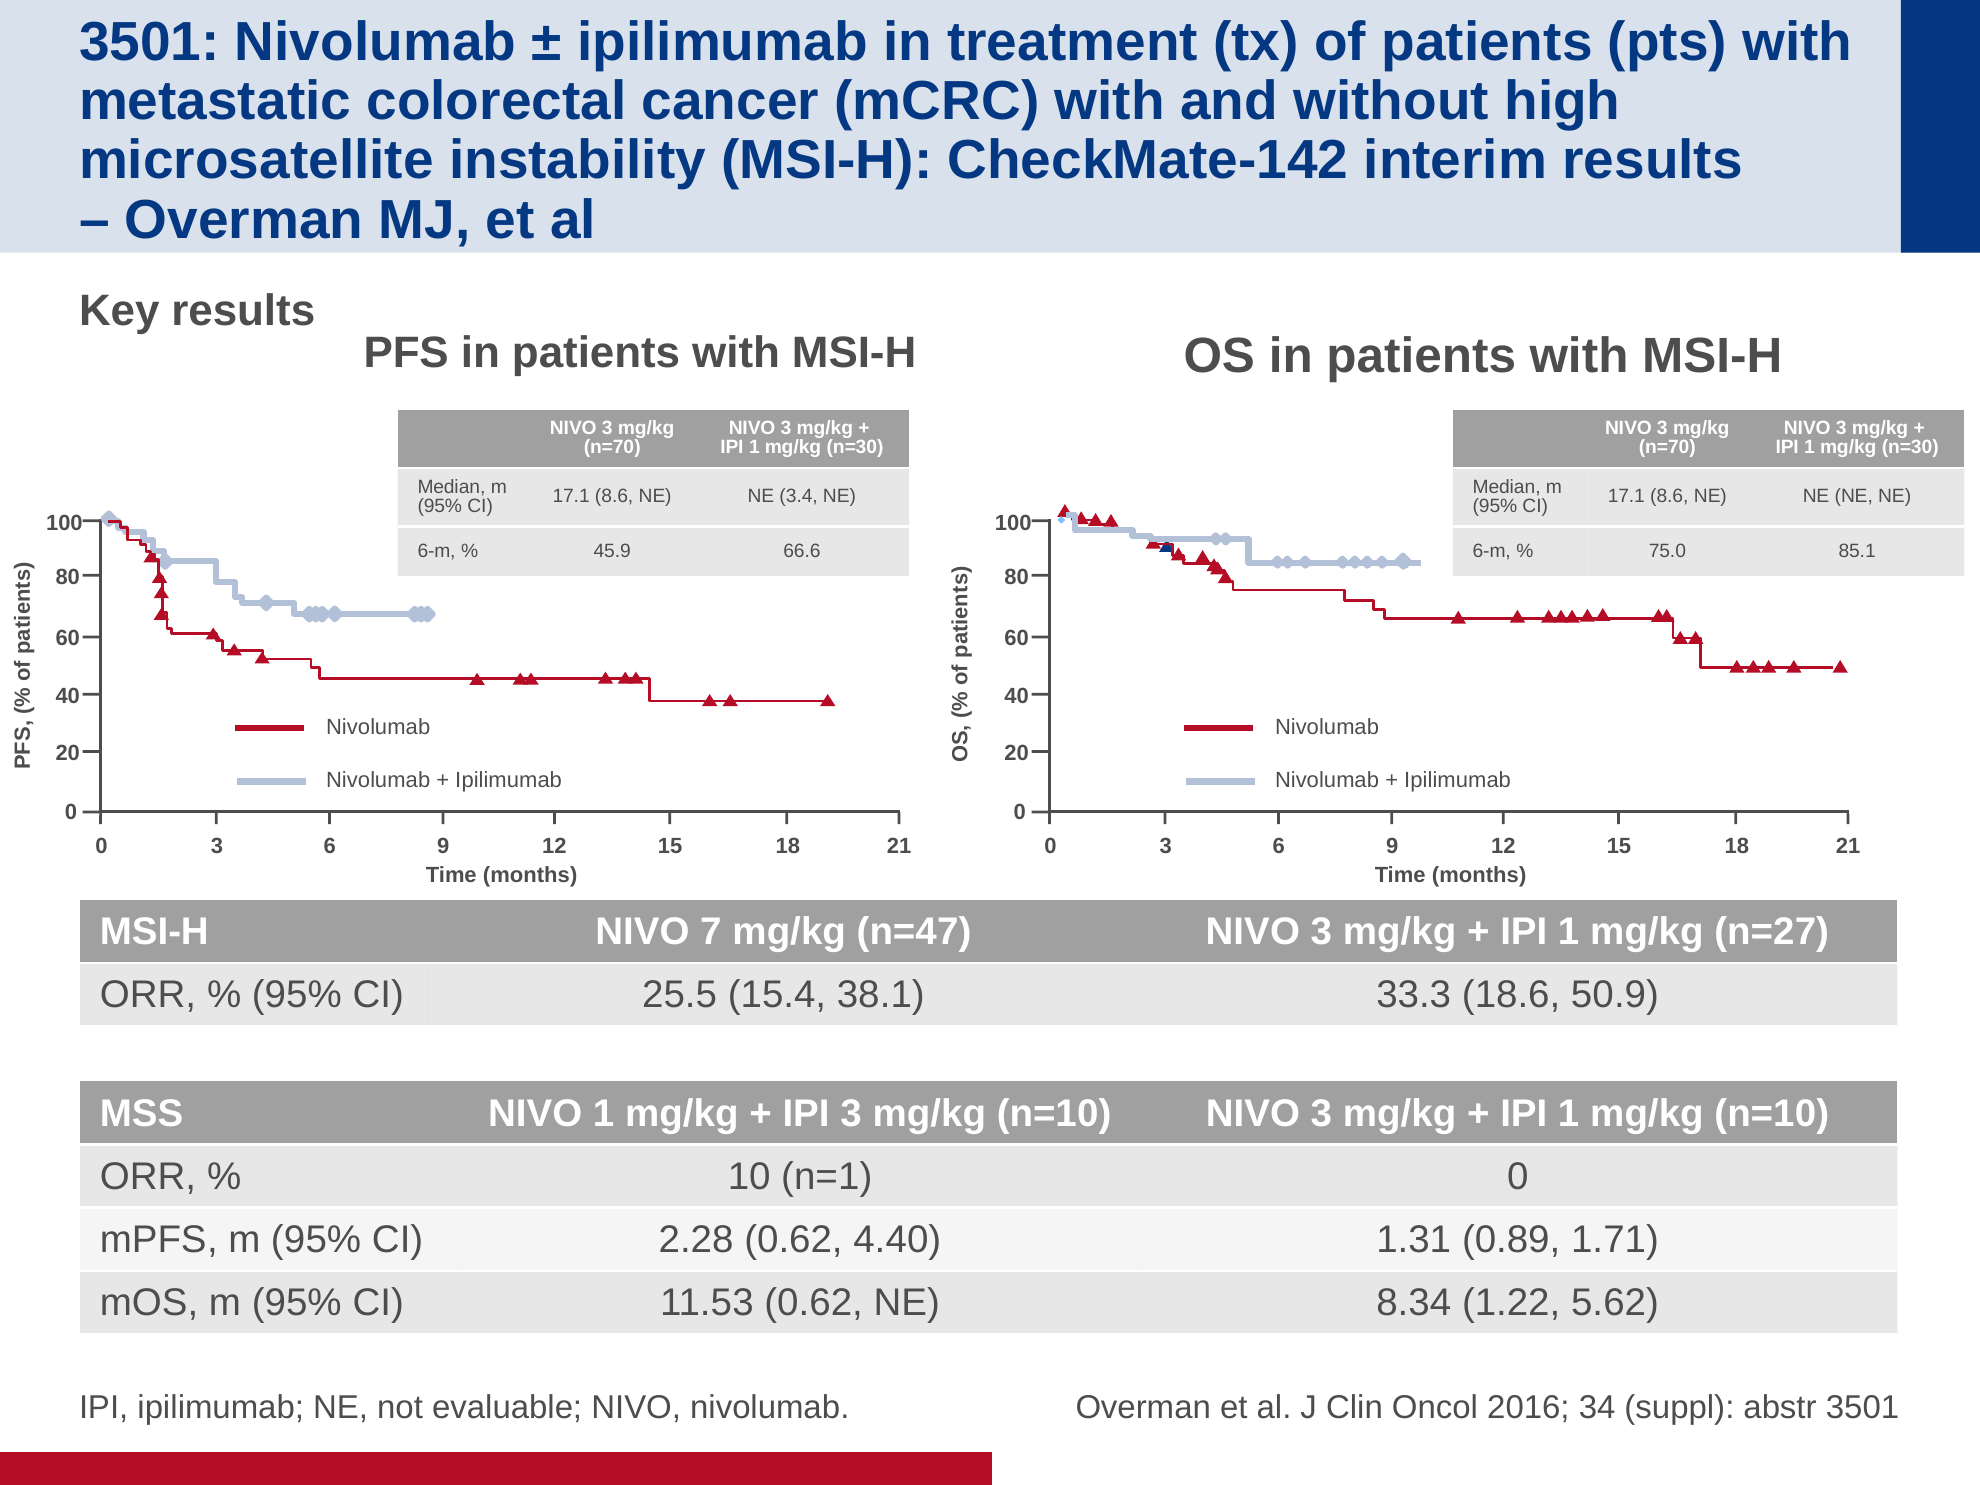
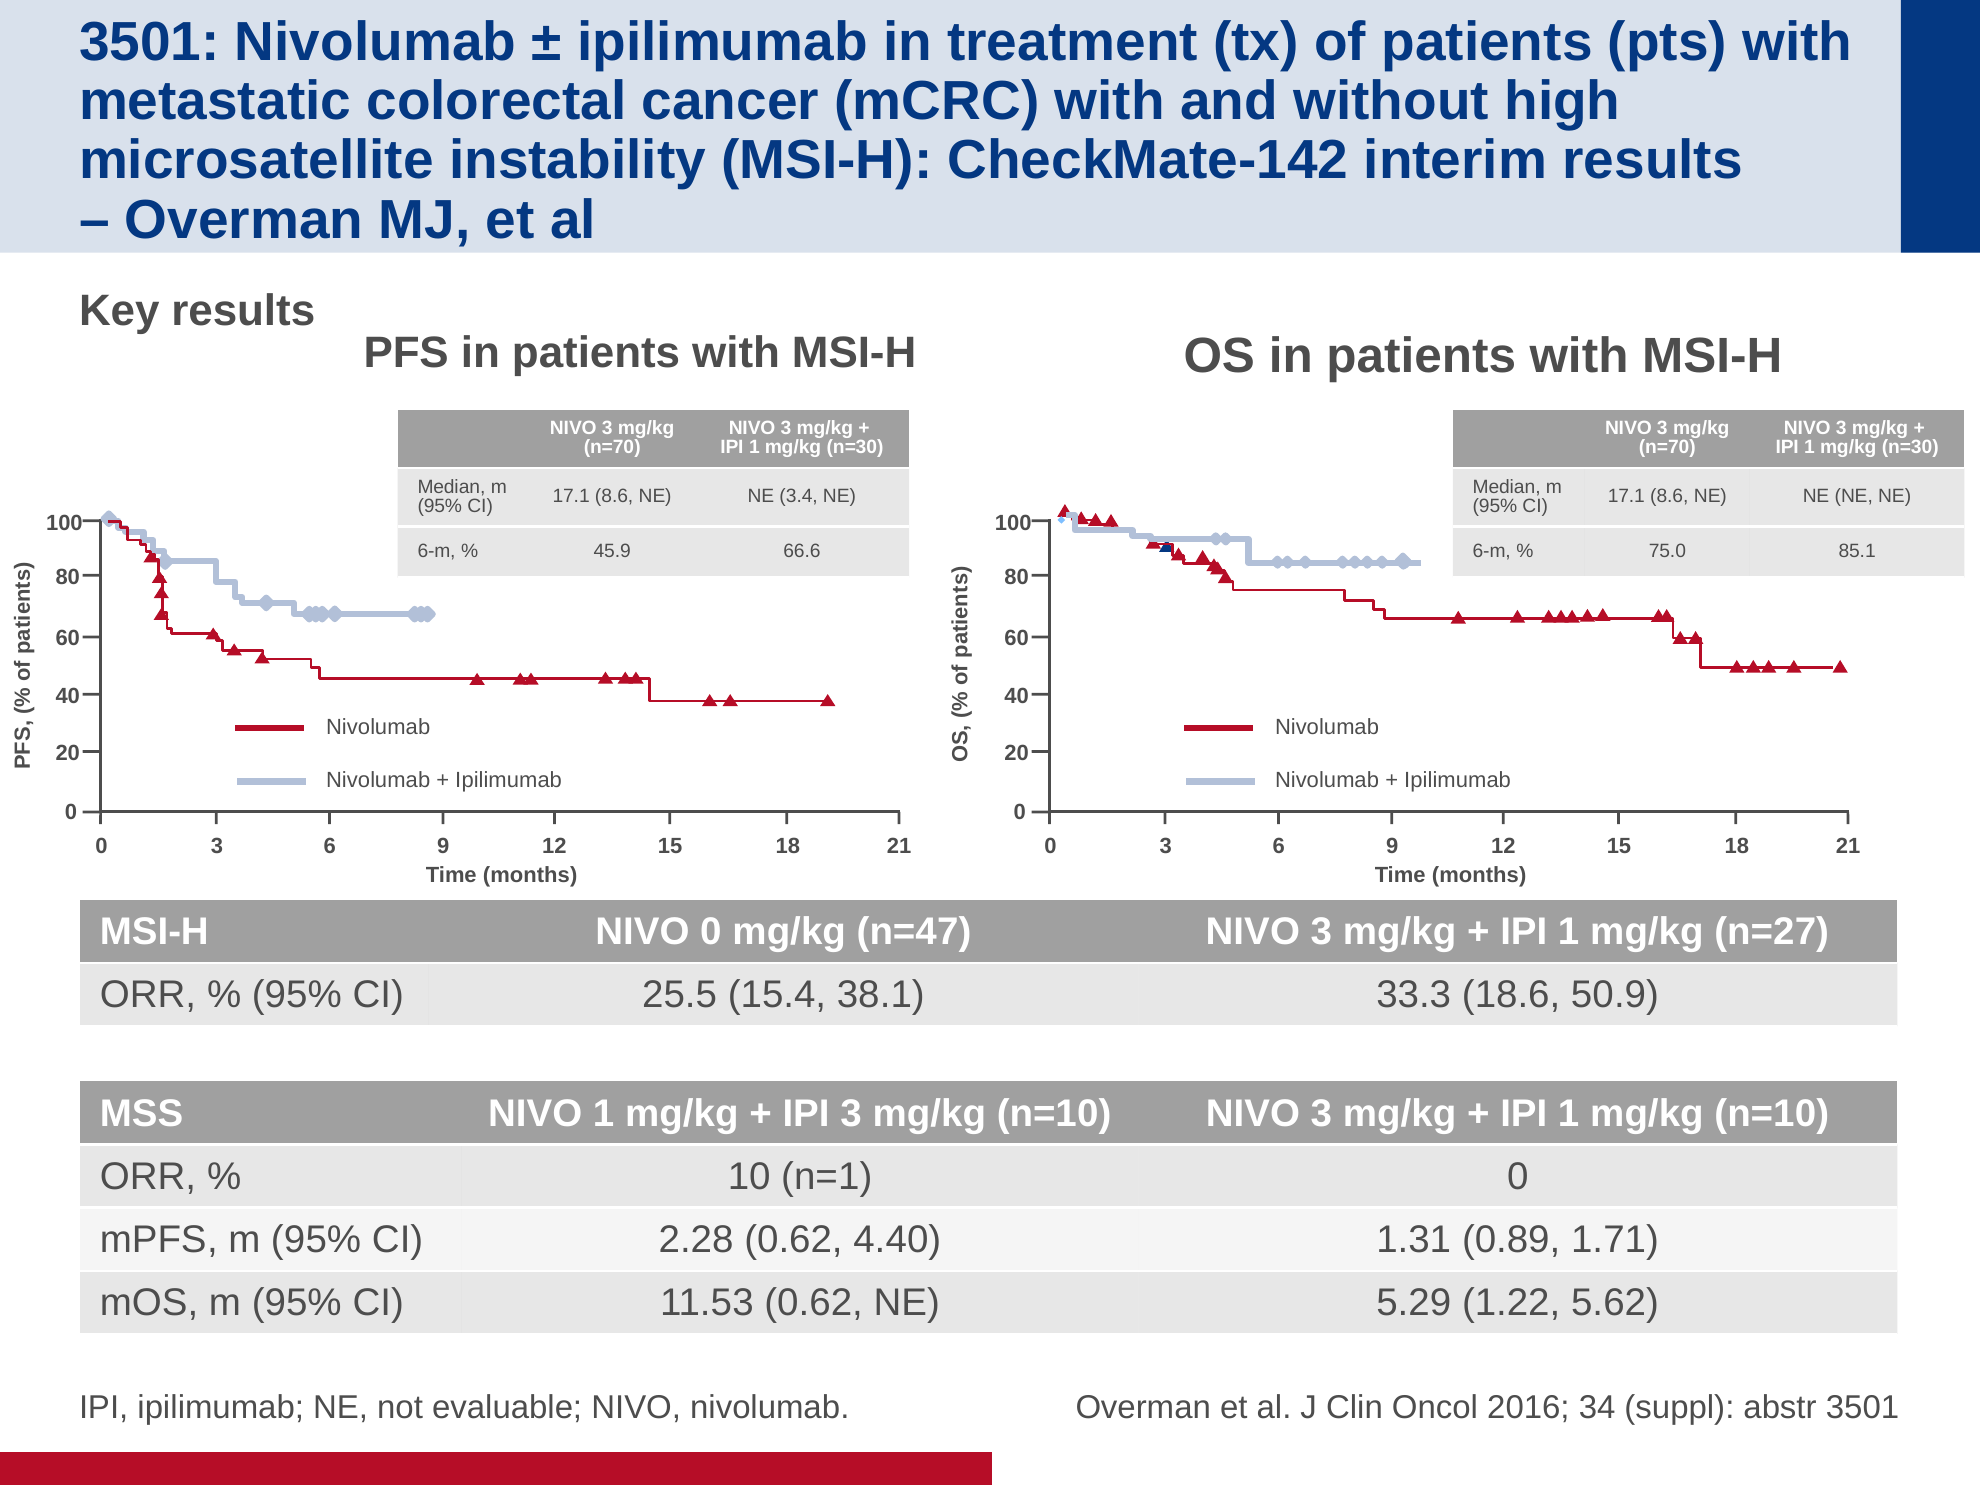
NIVO 7: 7 -> 0 (711, 932)
8.34: 8.34 -> 5.29 (1414, 1303)
